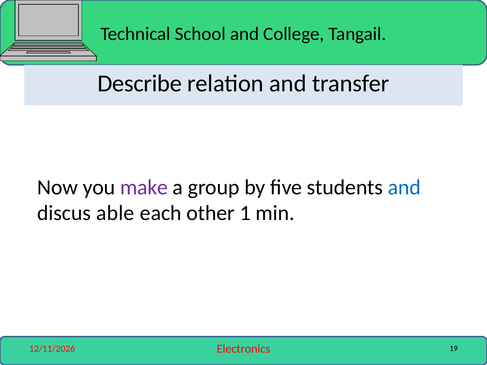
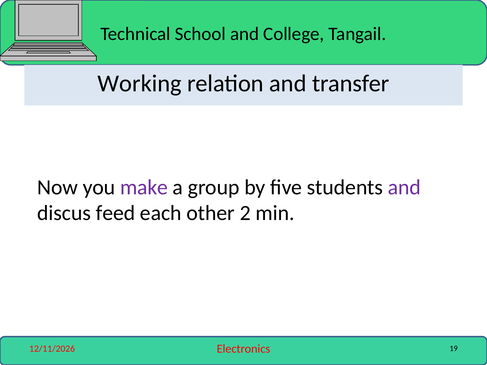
Describe: Describe -> Working (140, 84)
and colour: blue -> purple (404, 187)
able: able -> feed (115, 213)
1: 1 -> 2 (245, 213)
